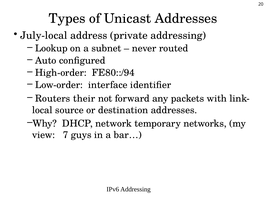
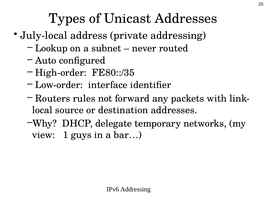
FE80::/94: FE80::/94 -> FE80::/35 (113, 73)
their: their -> rules (84, 99)
network: network -> delegate (114, 124)
7: 7 -> 1 (66, 135)
